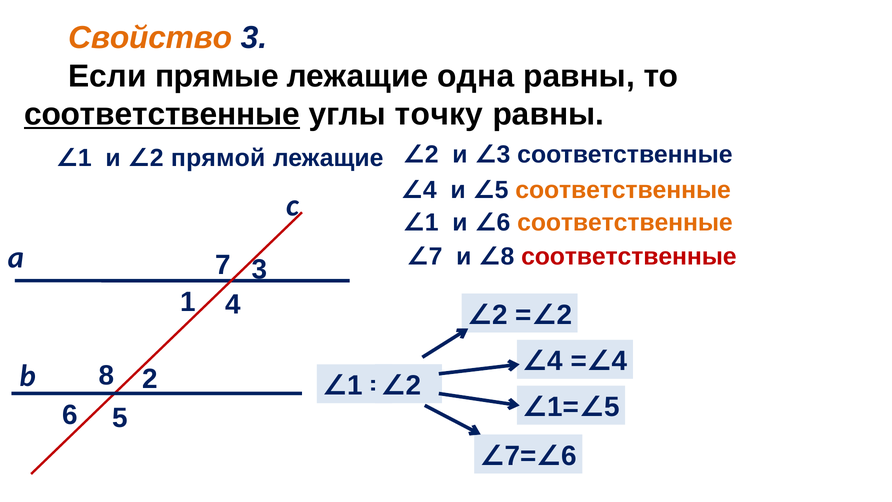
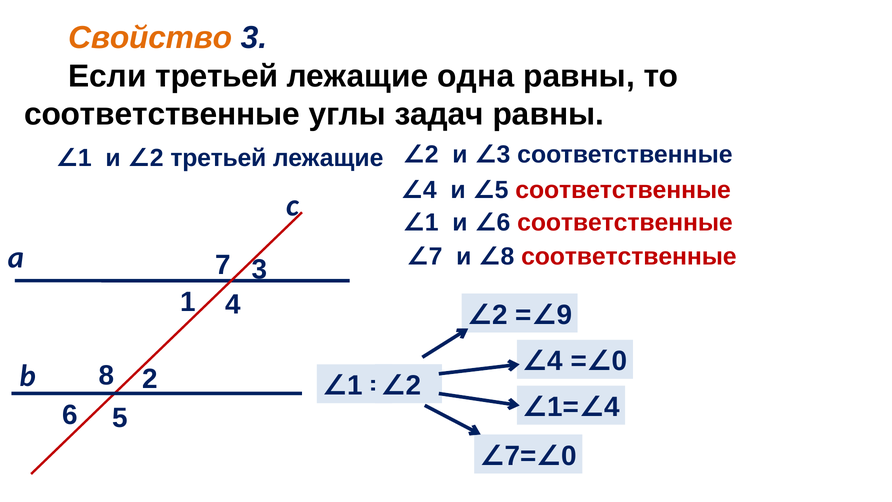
Если прямые: прямые -> третьей (217, 76)
соответственные underline: present -> none (162, 114)
точку: точку -> задач (439, 114)
∠2 прямой: прямой -> третьей (218, 158)
соответственные colour: orange -> red (623, 190)
соответственные colour: orange -> red (625, 223)
2: 2 -> 9 (564, 315)
4: 4 -> 0 (620, 361)
5: 5 -> 4 (612, 407)
6: 6 -> 0 (569, 456)
